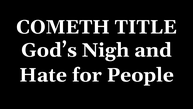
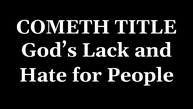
Nigh: Nigh -> Lack (106, 50)
